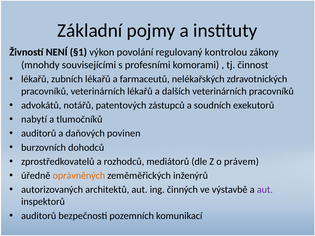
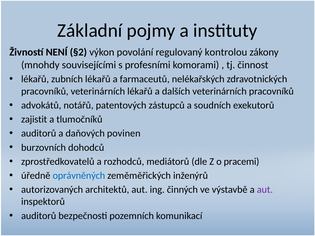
§1: §1 -> §2 (78, 52)
nabytí: nabytí -> zajistit (34, 119)
právem: právem -> pracemi (242, 162)
oprávněných colour: orange -> blue (79, 176)
